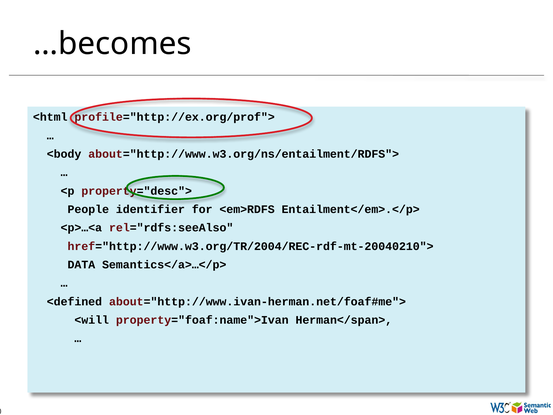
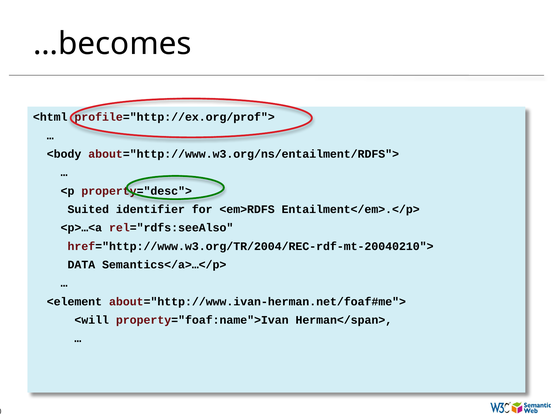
People: People -> Suited (88, 209)
<defined: <defined -> <element (74, 301)
